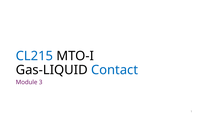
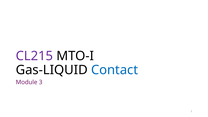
CL215 colour: blue -> purple (34, 56)
